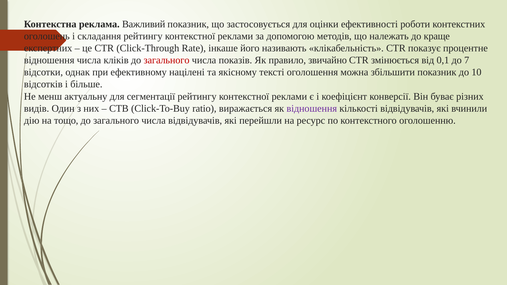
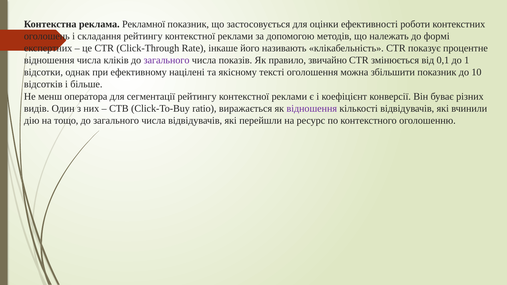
Важливий: Важливий -> Рекламної (144, 24)
краще: краще -> формі (437, 36)
загального colour: red -> purple (167, 60)
7: 7 -> 1 (467, 60)
актуальну: актуальну -> оператора (86, 96)
